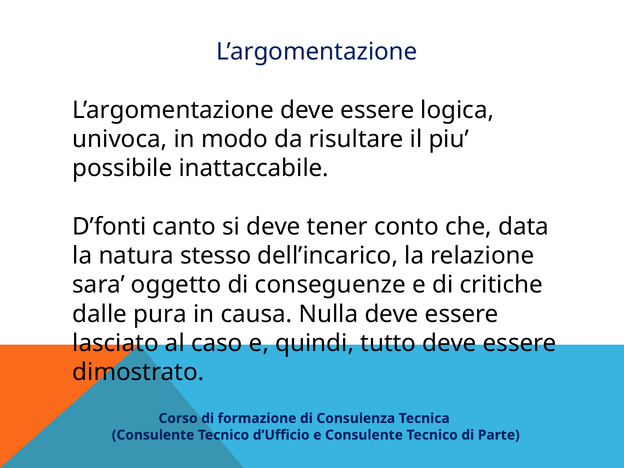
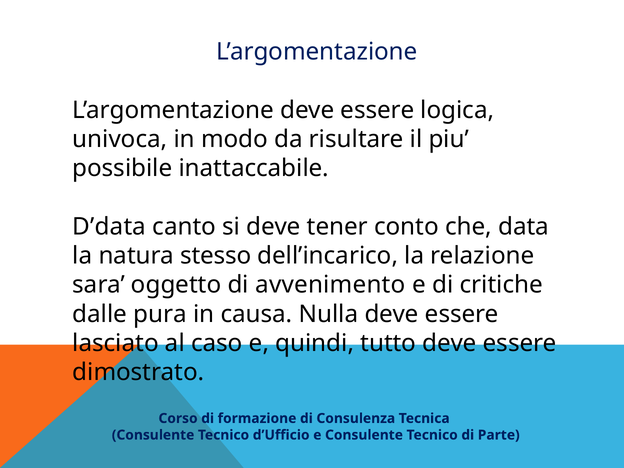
D’fonti: D’fonti -> D’data (109, 227)
conseguenze: conseguenze -> avvenimento (330, 285)
